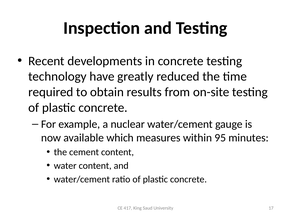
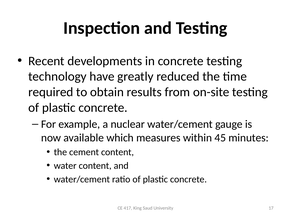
95: 95 -> 45 (220, 138)
